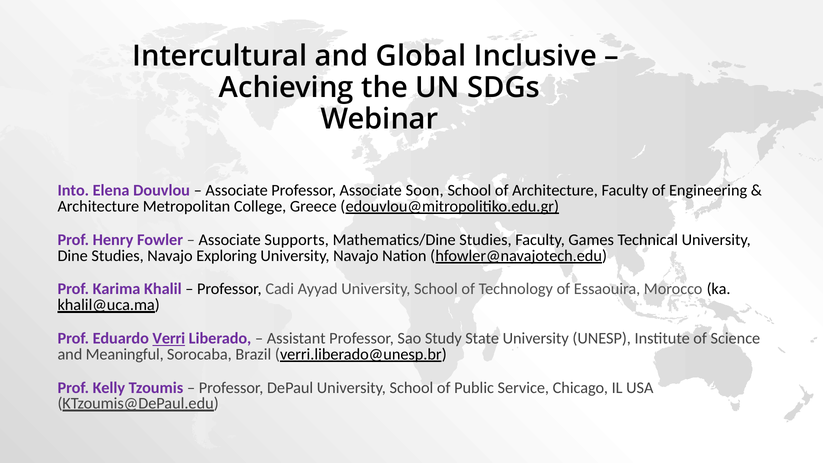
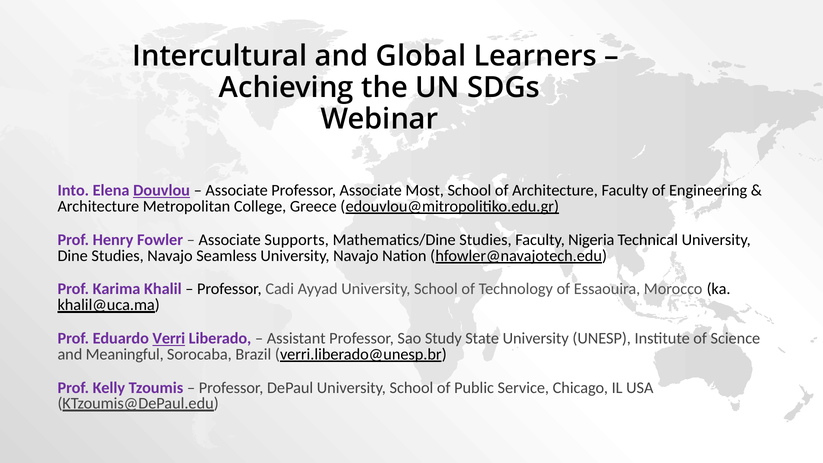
Inclusive: Inclusive -> Learners (535, 56)
Douvlou underline: none -> present (162, 190)
Soon: Soon -> Most (425, 190)
Games: Games -> Nigeria (591, 240)
Exploring: Exploring -> Seamless (227, 256)
